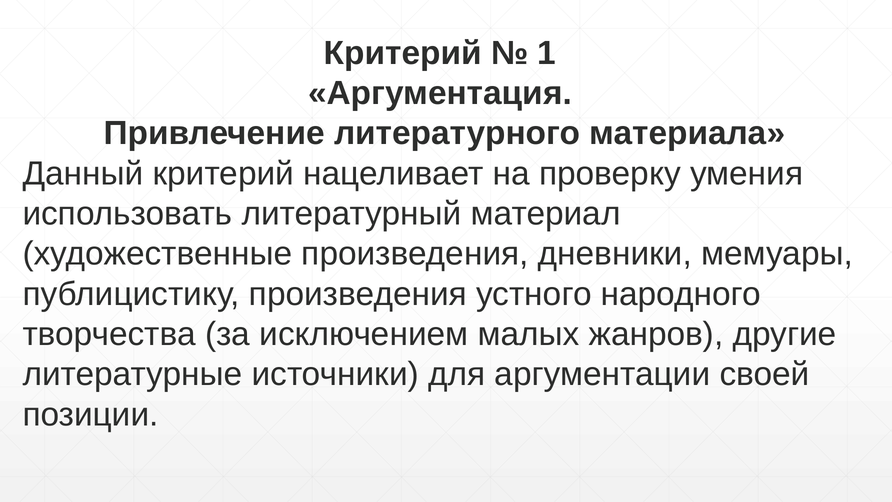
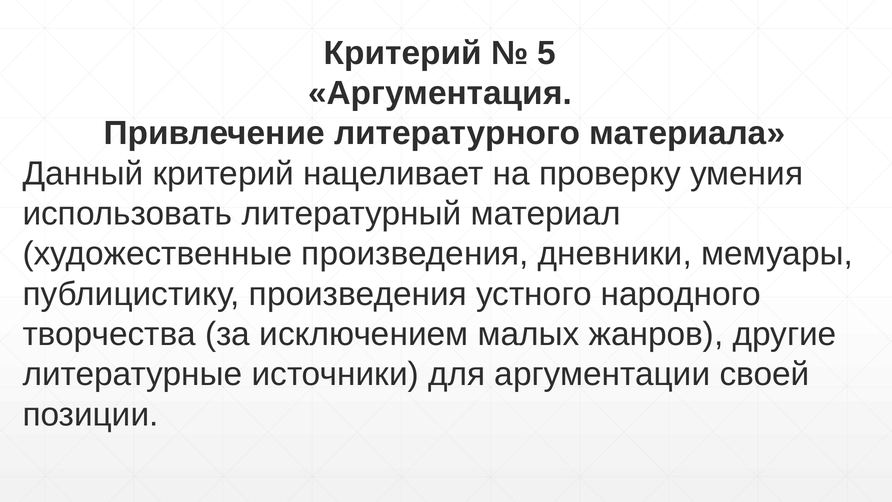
1: 1 -> 5 (547, 53)
